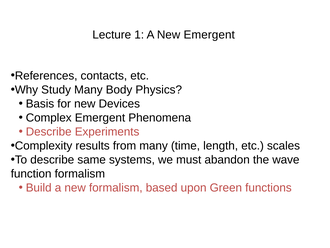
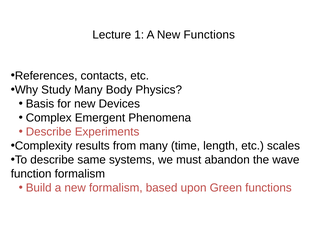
New Emergent: Emergent -> Functions (209, 35)
